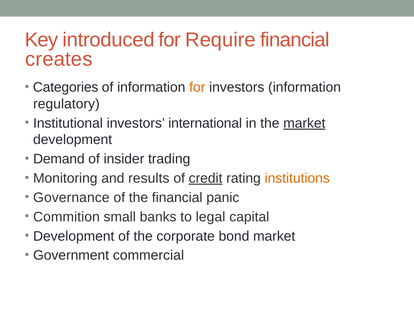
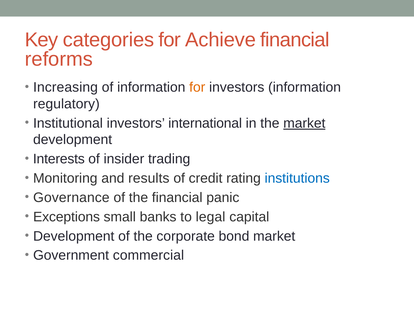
introduced: introduced -> categories (109, 40)
Require: Require -> Achieve (221, 40)
creates: creates -> reforms (59, 59)
Categories: Categories -> Increasing (66, 88)
Demand: Demand -> Interests (59, 159)
credit underline: present -> none (206, 179)
institutions colour: orange -> blue (297, 179)
Commition: Commition -> Exceptions (67, 217)
